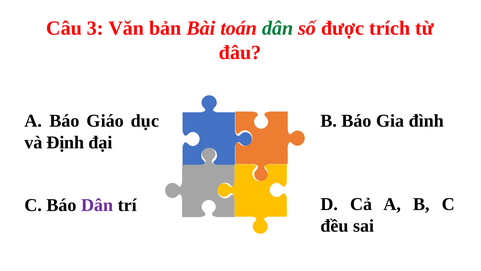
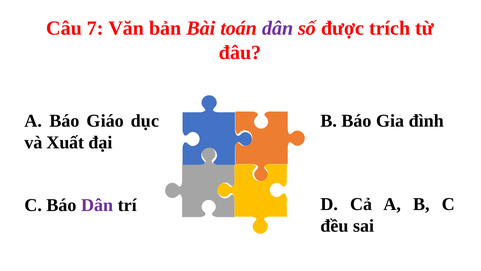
3: 3 -> 7 (95, 28)
dân colour: green -> purple (278, 28)
Định: Định -> Xuất (65, 142)
